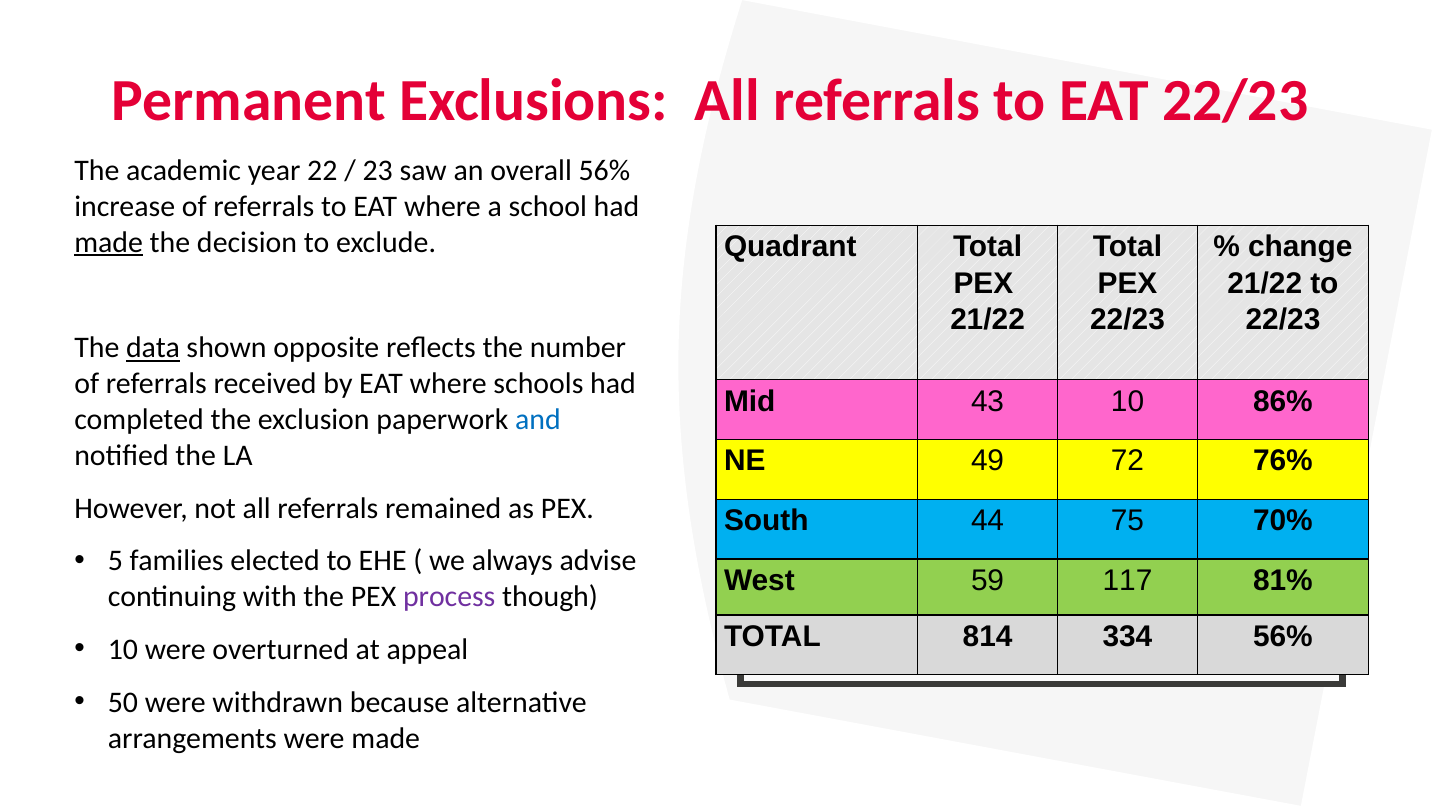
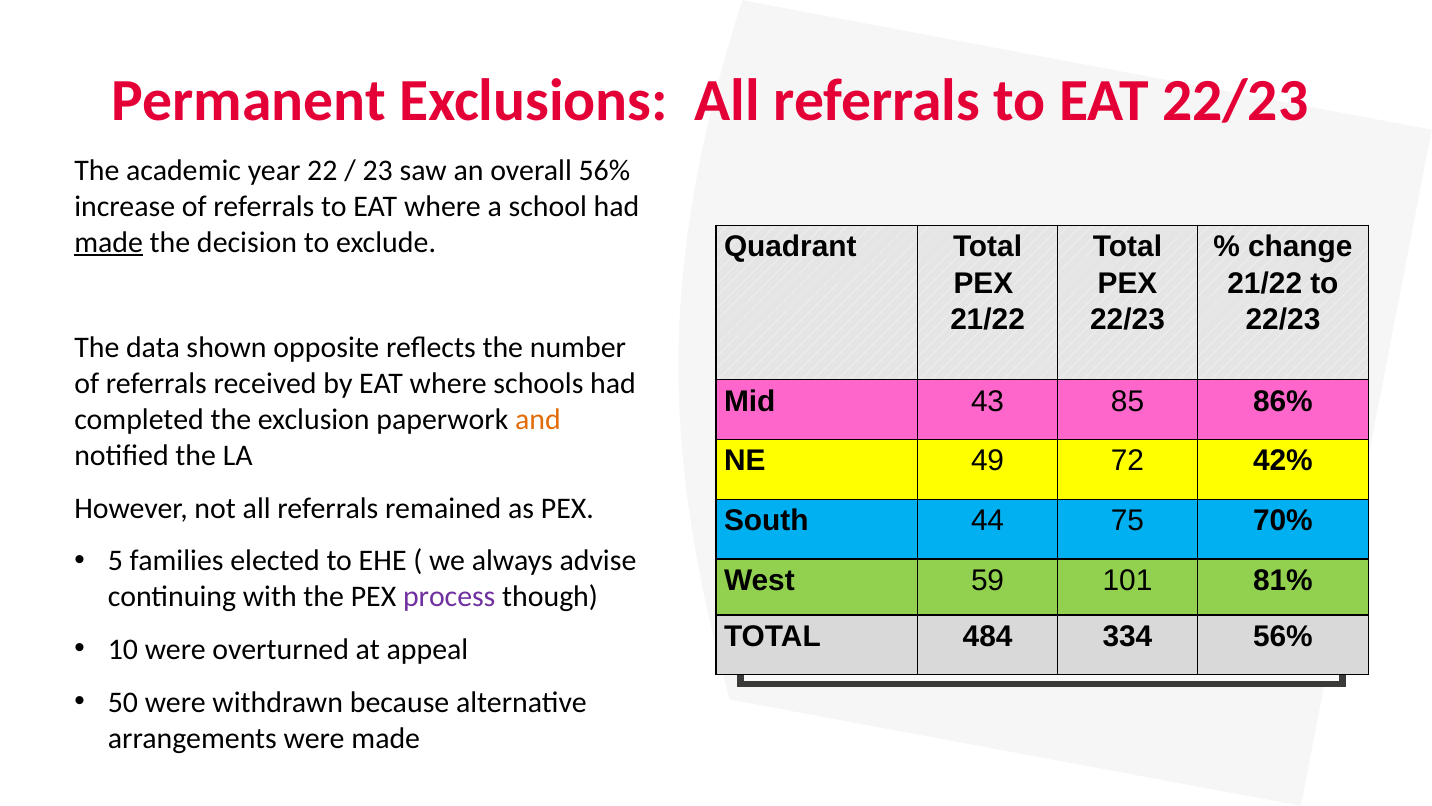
data underline: present -> none (153, 348)
43 10: 10 -> 85 (1128, 401)
and colour: blue -> orange (538, 419)
76%: 76% -> 42% (1283, 461)
117: 117 -> 101 (1128, 580)
814: 814 -> 484 (988, 636)
